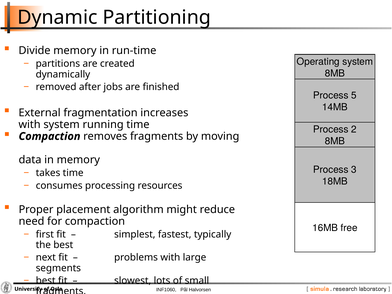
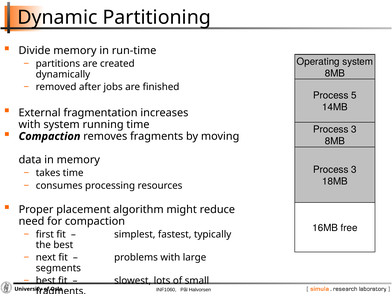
2: 2 -> 3 (354, 129)
